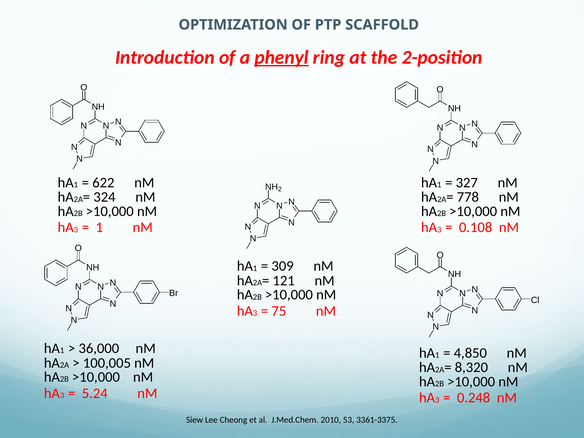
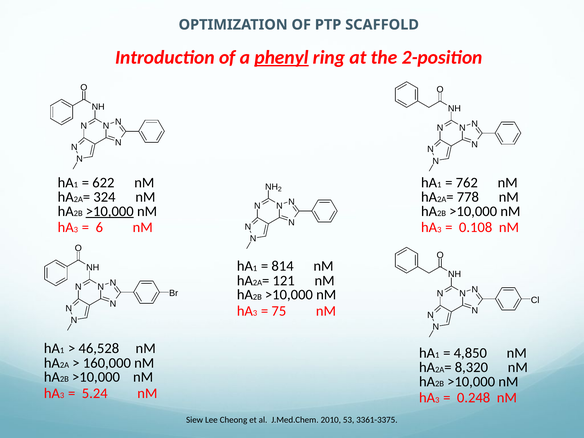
327: 327 -> 762 (467, 183)
>10,000 underline: none -> present (110, 211)
1: 1 -> 6 (99, 227)
309: 309 -> 814 (283, 266)
36,000: 36,000 -> 46,528 (99, 348)
100,005: 100,005 -> 160,000 (107, 363)
